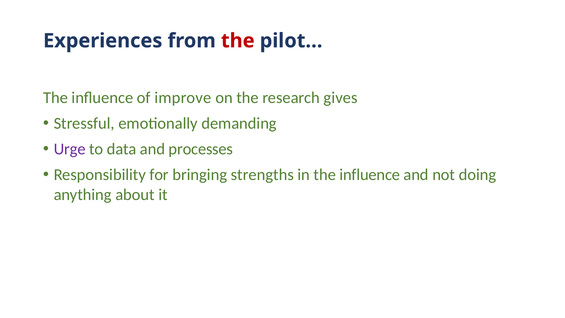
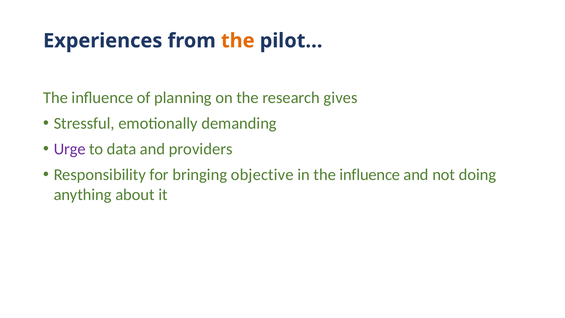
the colour: red -> orange (238, 41)
improve: improve -> planning (183, 98)
processes: processes -> providers (201, 149)
strengths: strengths -> objective (262, 175)
